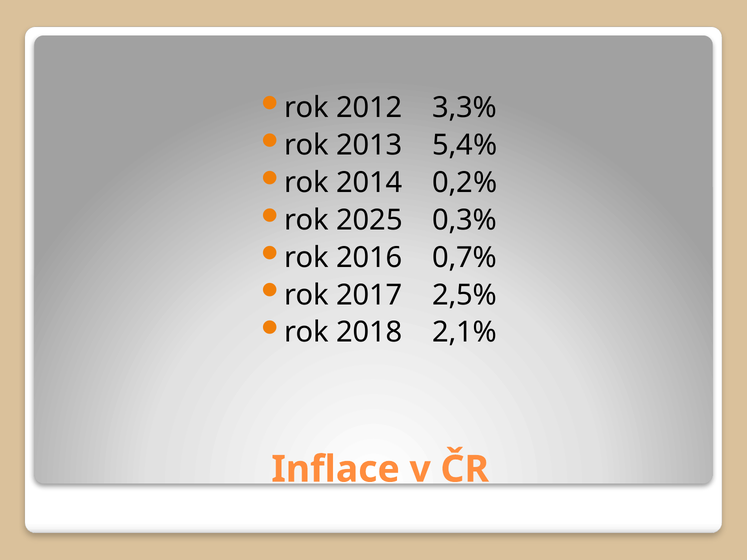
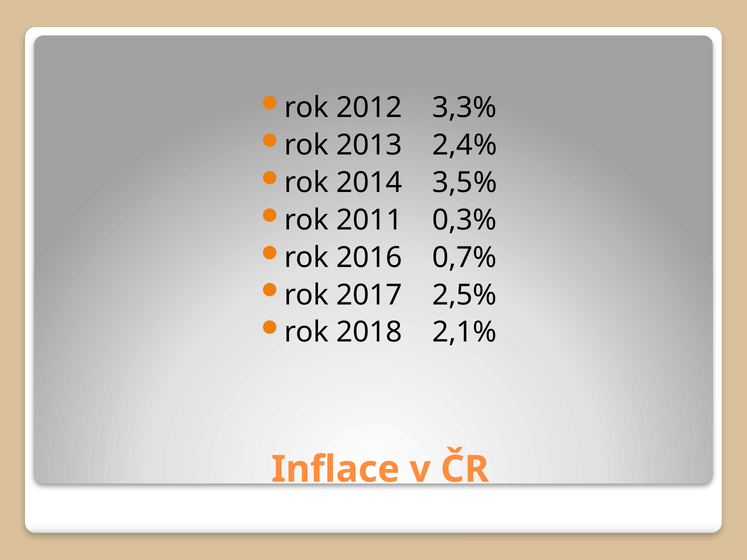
5,4%: 5,4% -> 2,4% (465, 145)
0,2%: 0,2% -> 3,5% (465, 183)
2025: 2025 -> 2011 (369, 220)
